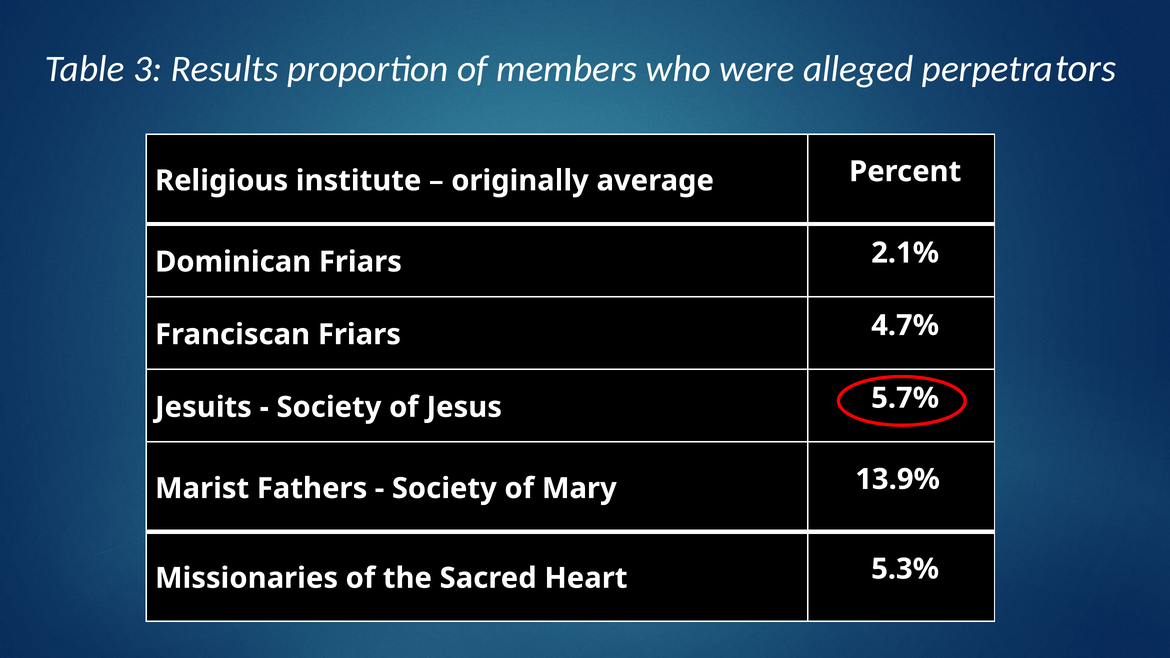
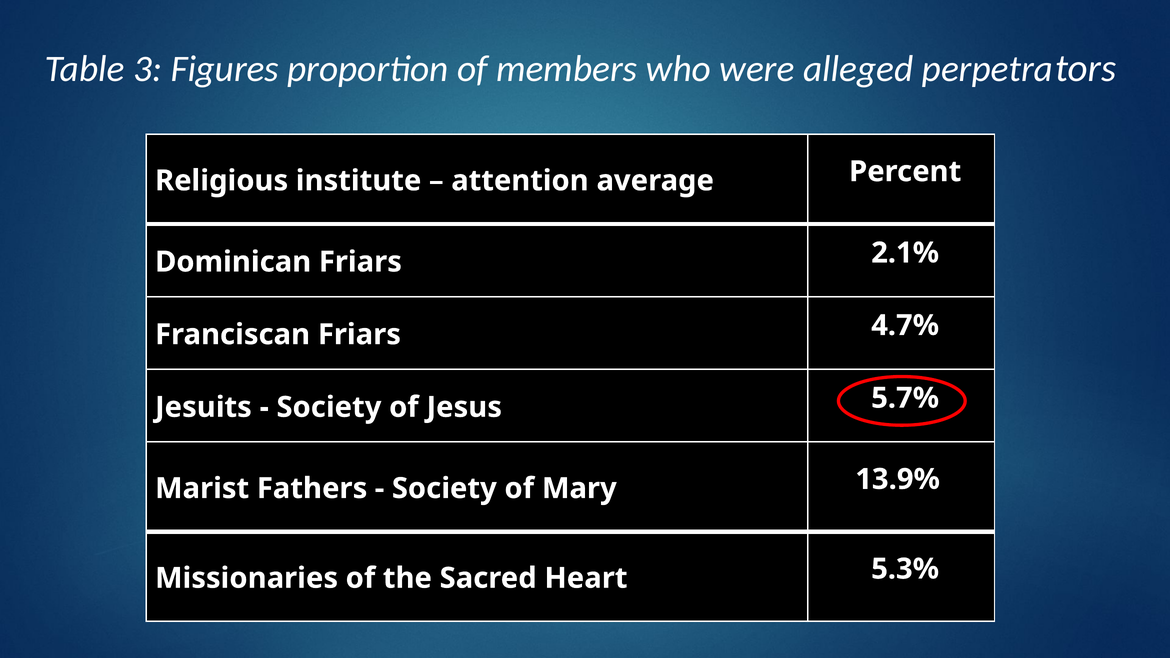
Results: Results -> Figures (225, 69)
originally: originally -> attention (520, 181)
